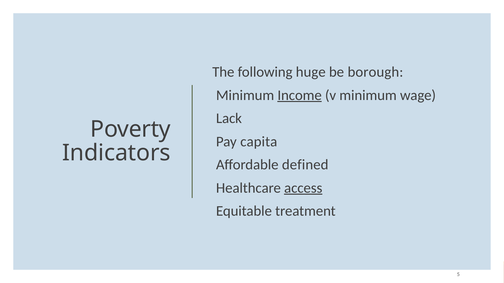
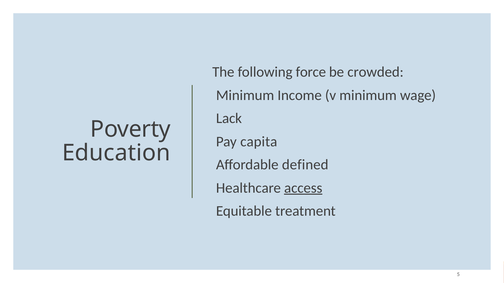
huge: huge -> force (311, 72)
borough: borough -> crowded (376, 72)
Income underline: present -> none (300, 95)
Indicators: Indicators -> Education (116, 153)
